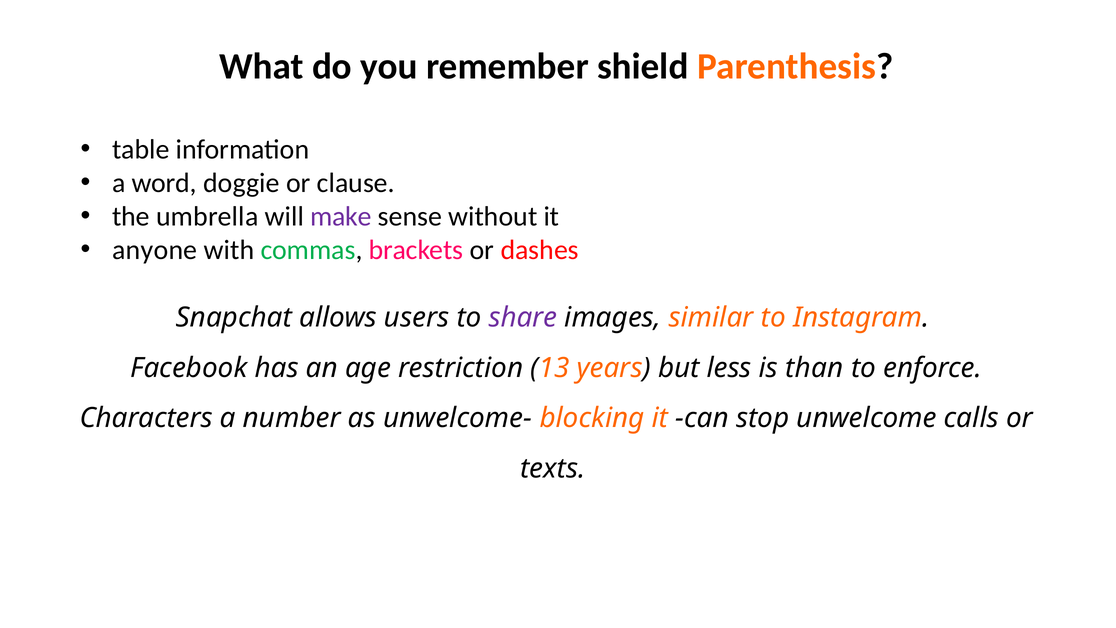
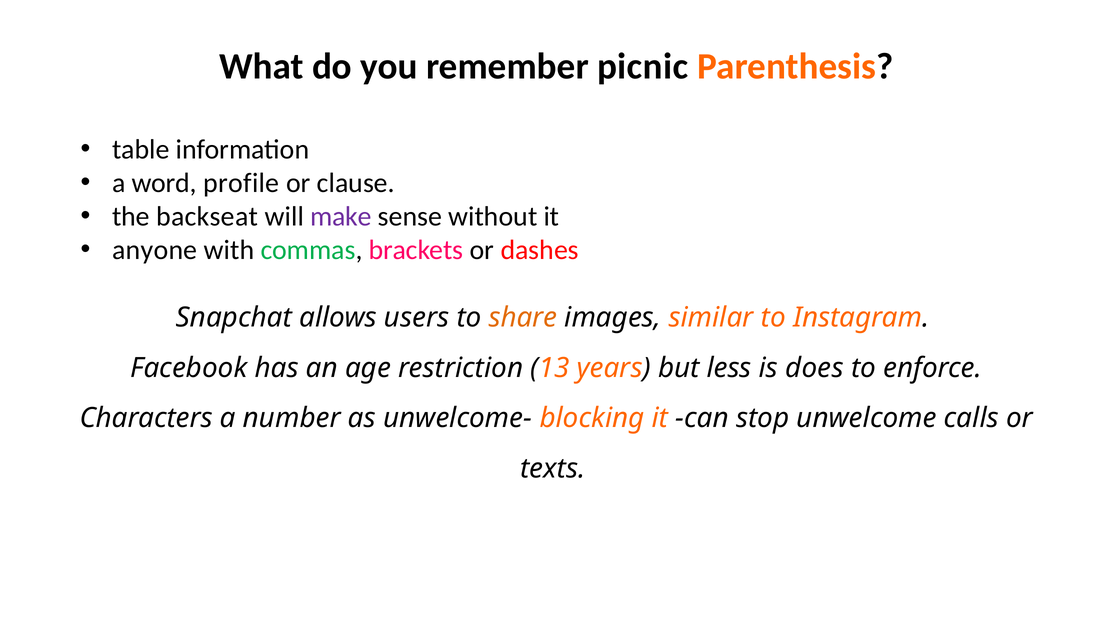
shield: shield -> picnic (643, 67)
doggie: doggie -> profile (241, 183)
umbrella: umbrella -> backseat (207, 217)
share colour: purple -> orange (523, 317)
than: than -> does (814, 368)
